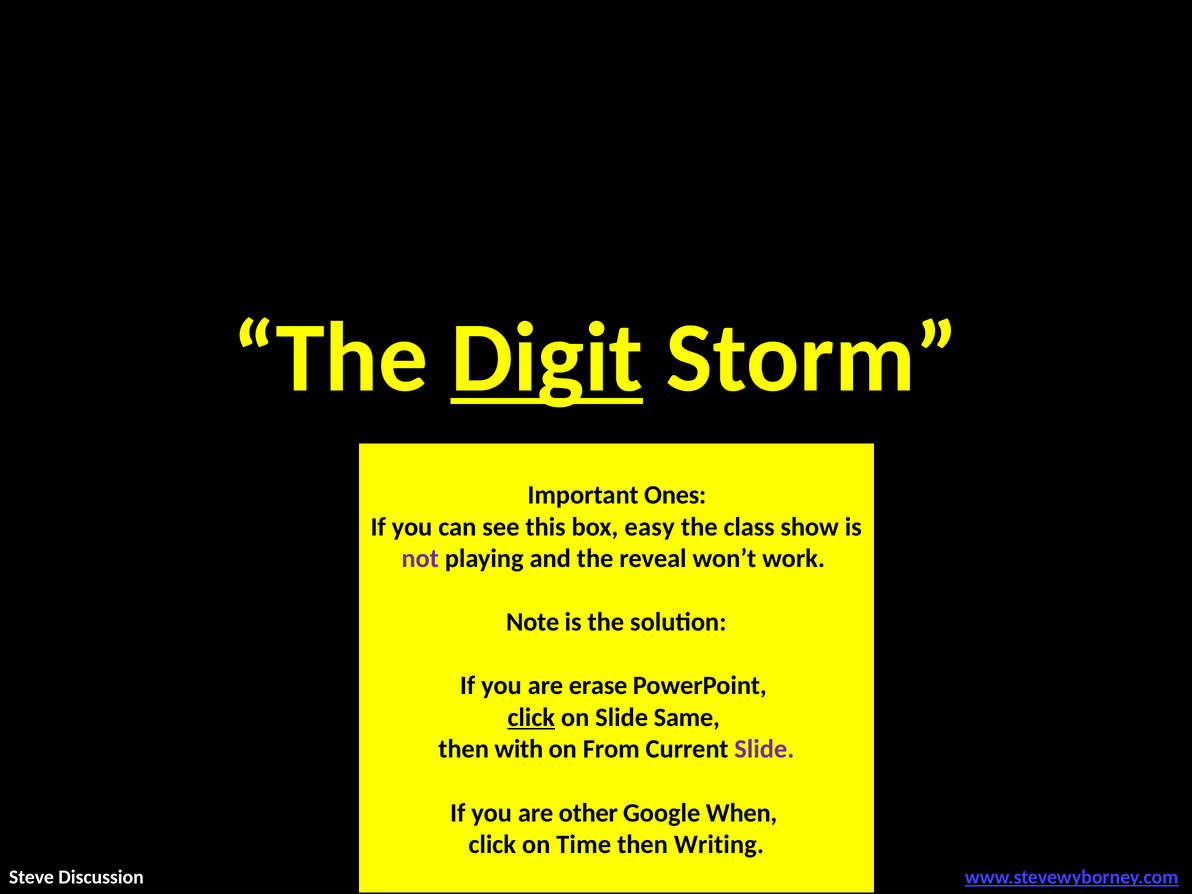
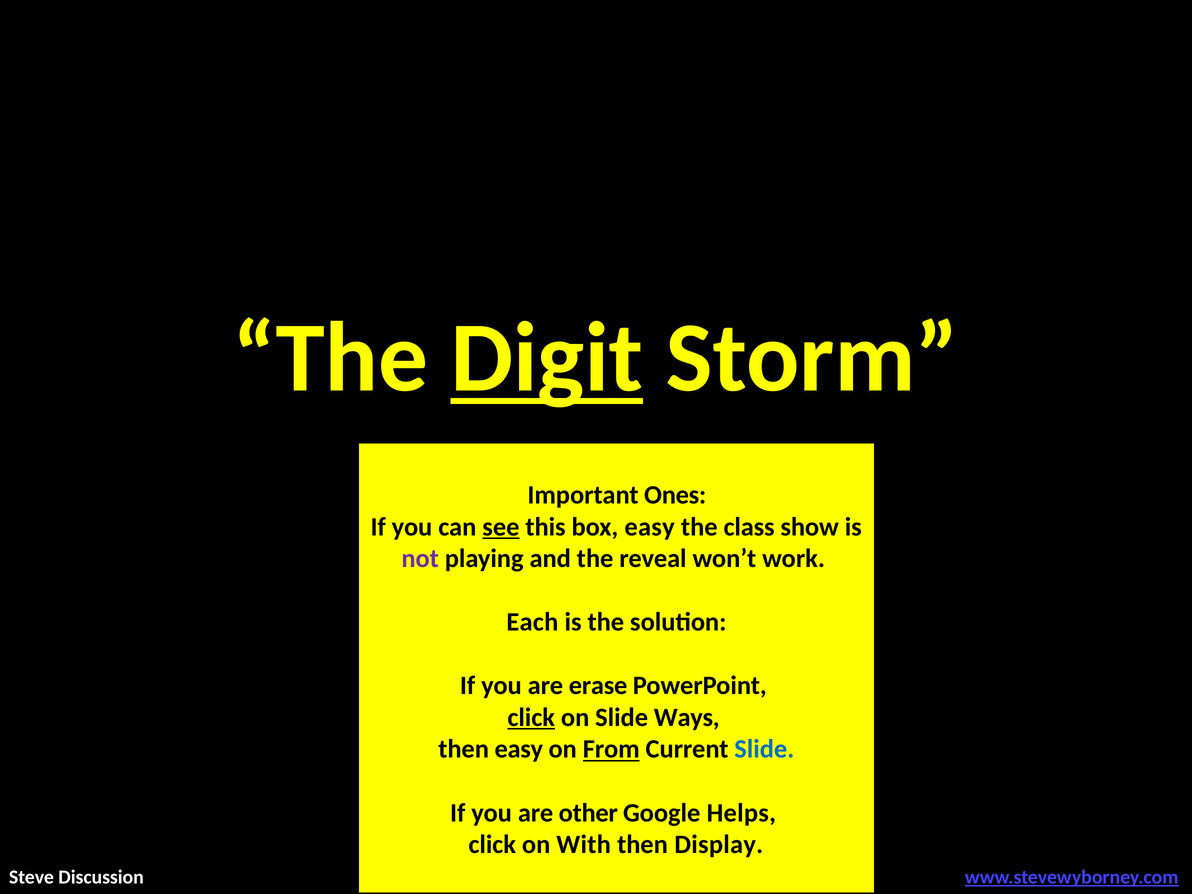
see underline: none -> present (501, 527)
Note: Note -> Each (532, 622)
Same: Same -> Ways (687, 717)
then with: with -> easy (519, 749)
From underline: none -> present (611, 749)
Slide colour: purple -> blue (764, 749)
When: When -> Helps (741, 813)
Time: Time -> With (584, 845)
Writing: Writing -> Display (719, 845)
